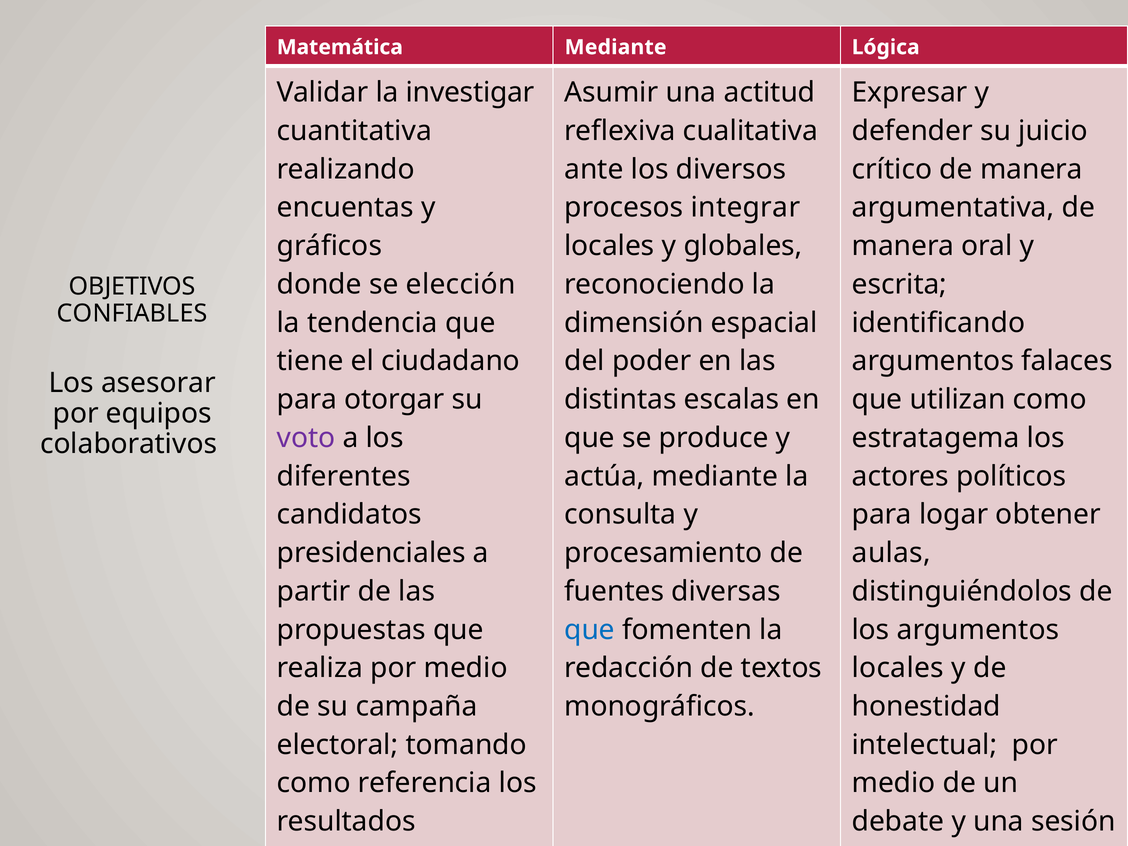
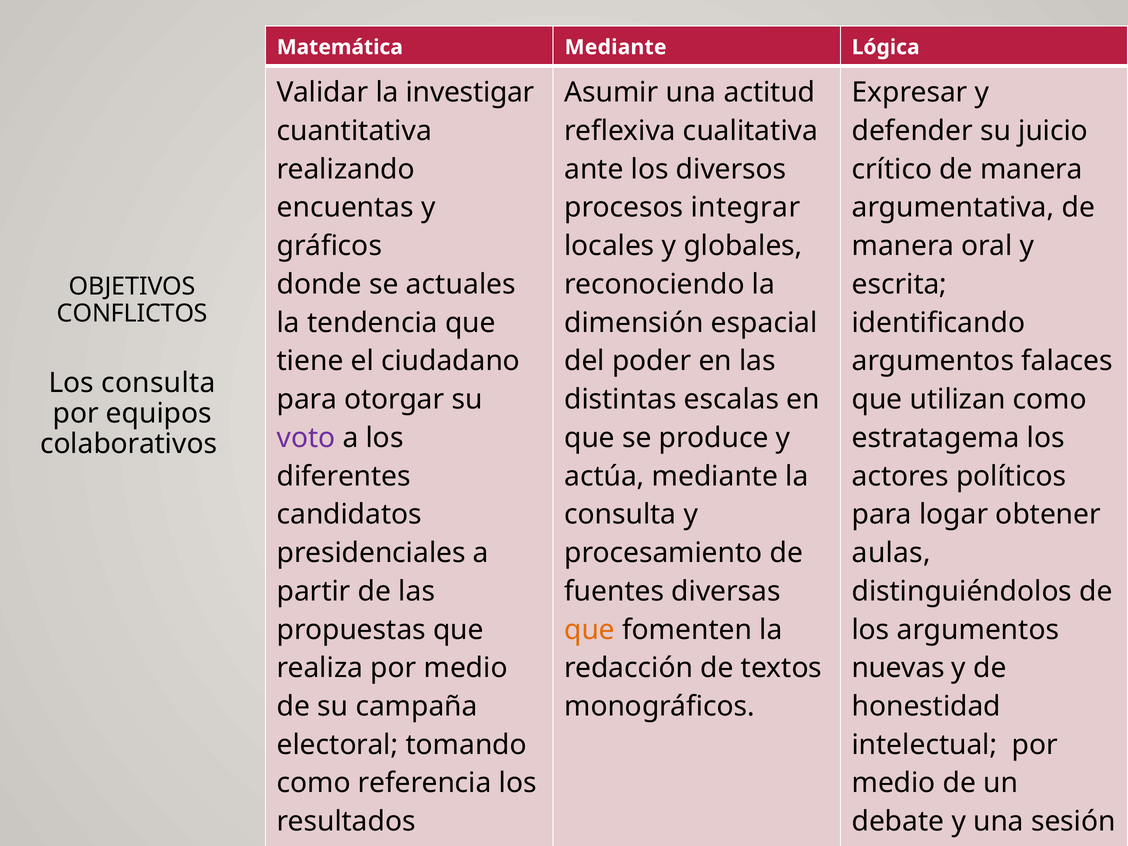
se elección: elección -> actuales (461, 284)
CONFIABLES: CONFIABLES -> CONFLICTOS (132, 313)
Los asesorar: asesorar -> consulta (158, 383)
que colour: blue -> orange (590, 630)
locales: locales -> nuevas (898, 668)
